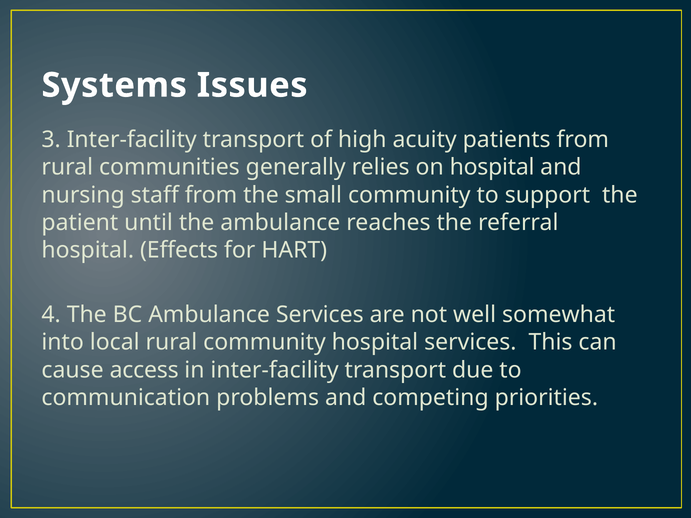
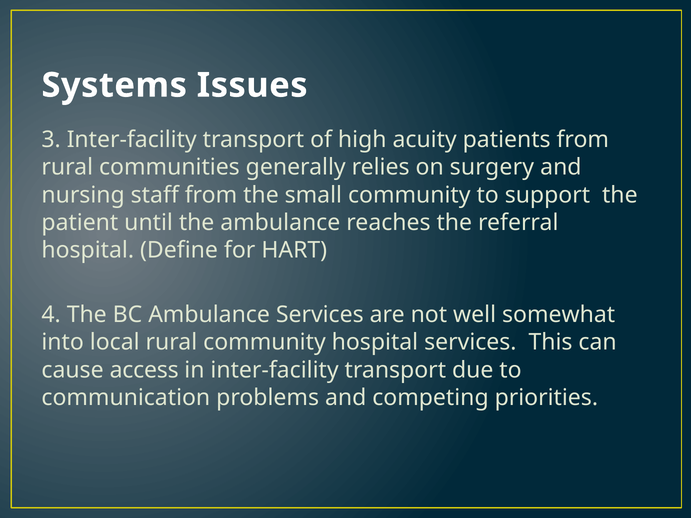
on hospital: hospital -> surgery (492, 167)
Effects: Effects -> Define (179, 250)
